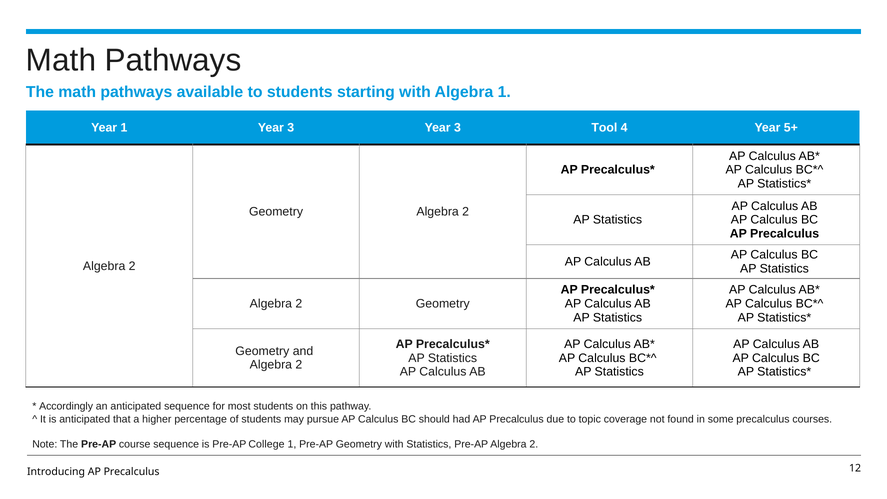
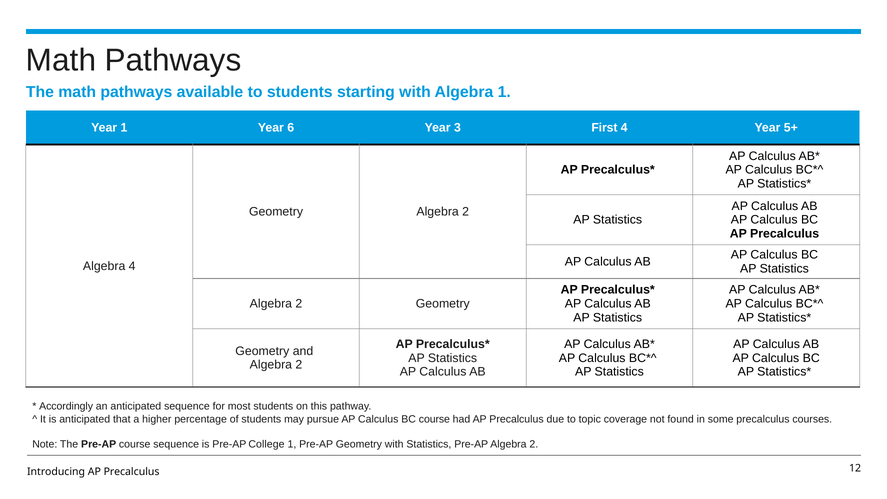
1 Year 3: 3 -> 6 (291, 128)
Tool: Tool -> First (604, 128)
2: 2 -> 4 (132, 266)
BC should: should -> course (434, 419)
